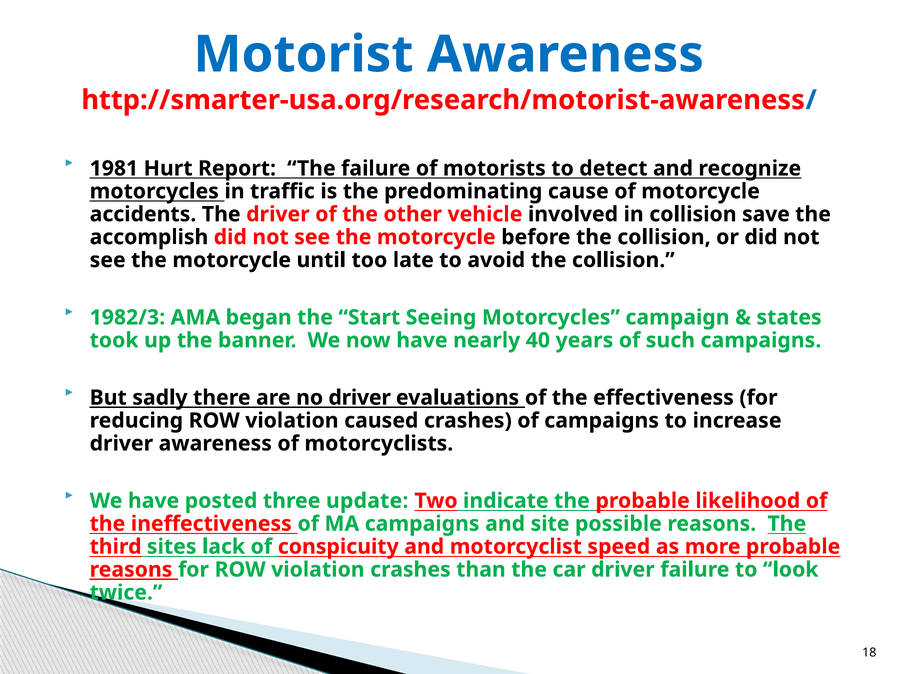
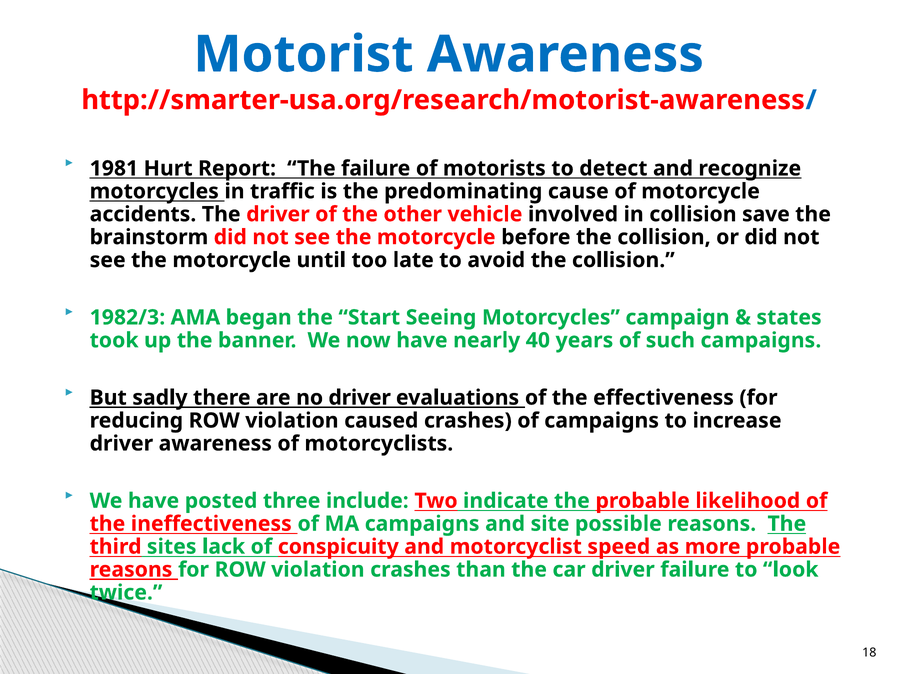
accomplish: accomplish -> brainstorm (149, 237)
update: update -> include (367, 500)
